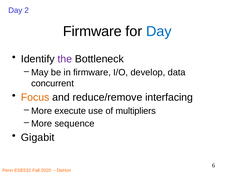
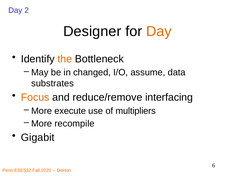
Firmware: Firmware -> Designer (92, 31)
Day colour: blue -> orange (159, 31)
the colour: purple -> orange (65, 59)
in firmware: firmware -> changed (92, 73)
develop: develop -> assume (148, 73)
concurrent: concurrent -> substrates (53, 84)
sequence: sequence -> recompile (75, 124)
